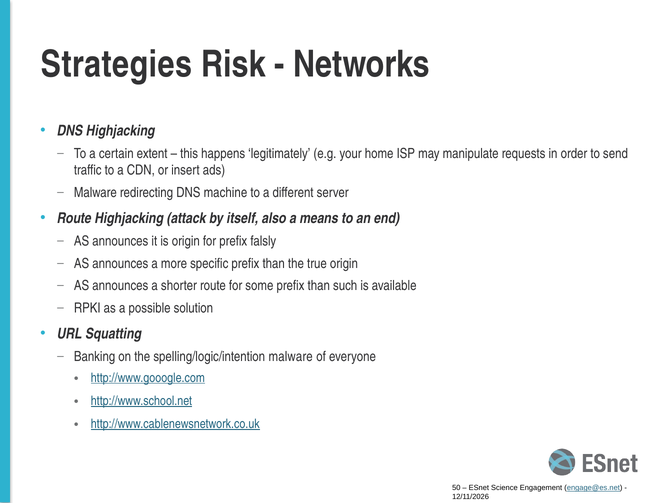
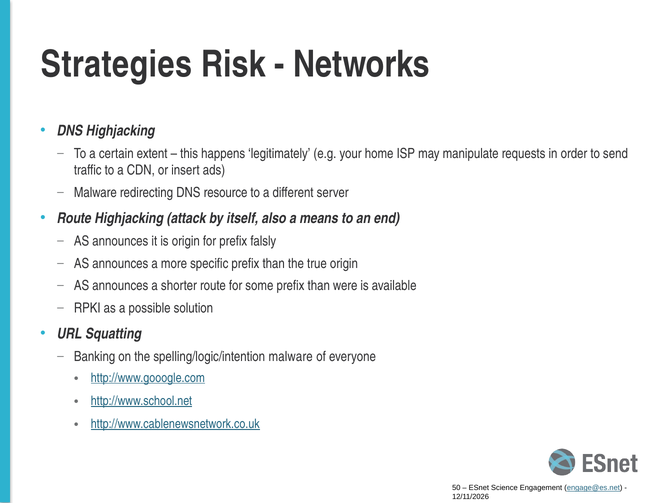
machine: machine -> resource (226, 193)
such: such -> were (345, 286)
